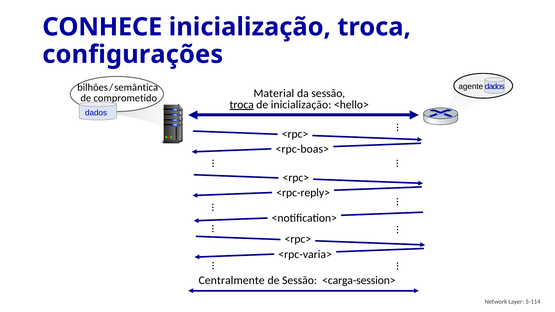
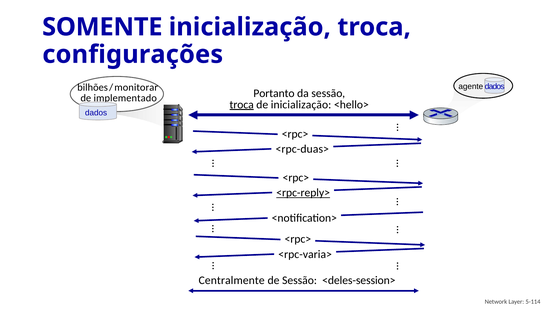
CONHECE: CONHECE -> SOMENTE (102, 27)
semântica: semântica -> monitorar (136, 87)
Material: Material -> Portanto (274, 93)
comprometido: comprometido -> implementado (125, 98)
<rpc-boas>: <rpc-boas> -> <rpc-duas> (302, 149)
<rpc-reply> underline: none -> present (303, 193)
<carga-session>: <carga-session> -> <deles-session> (359, 280)
